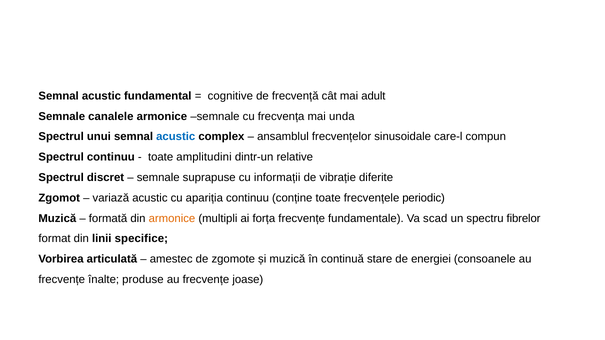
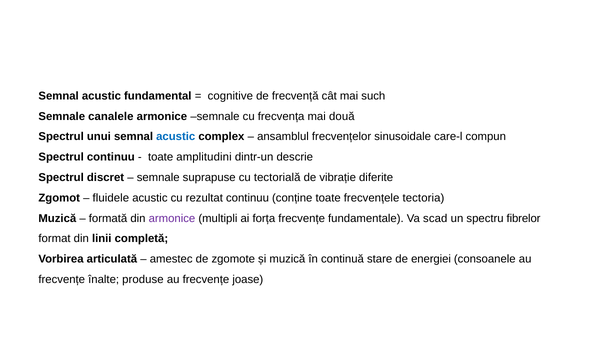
adult: adult -> such (373, 96)
unda: unda -> două (342, 116)
relative: relative -> descrie (295, 157)
informații: informații -> tectorială (277, 178)
variază: variază -> fluidele (111, 198)
apariția: apariția -> rezultat (204, 198)
periodic: periodic -> tectoria (423, 198)
armonice colour: orange -> purple (172, 219)
specifice: specifice -> completă (141, 239)
